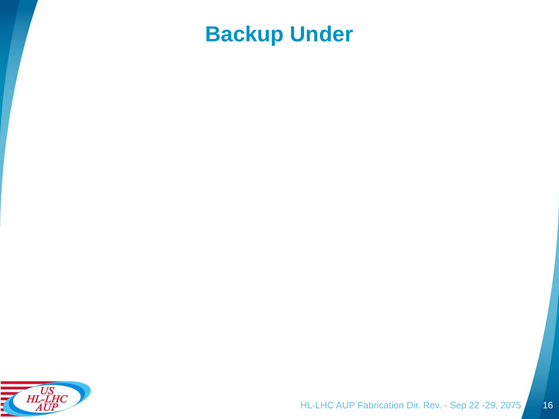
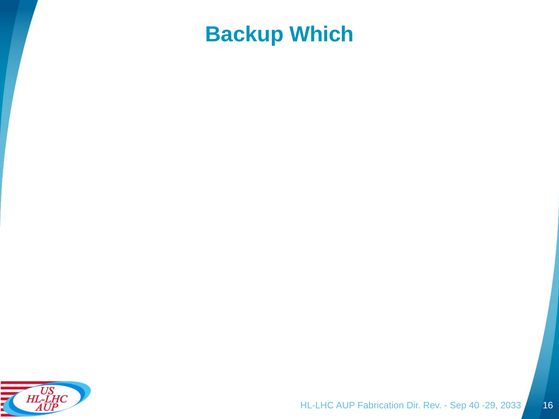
Under: Under -> Which (322, 35)
22: 22 -> 40 (474, 406)
2075: 2075 -> 2033 (511, 406)
